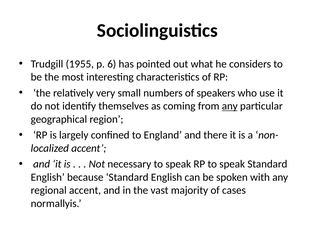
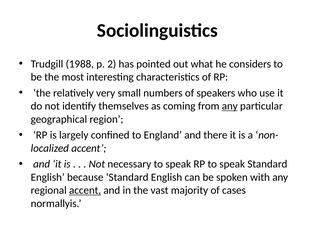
1955: 1955 -> 1988 (80, 64)
6: 6 -> 2 (112, 64)
accent underline: none -> present (85, 191)
